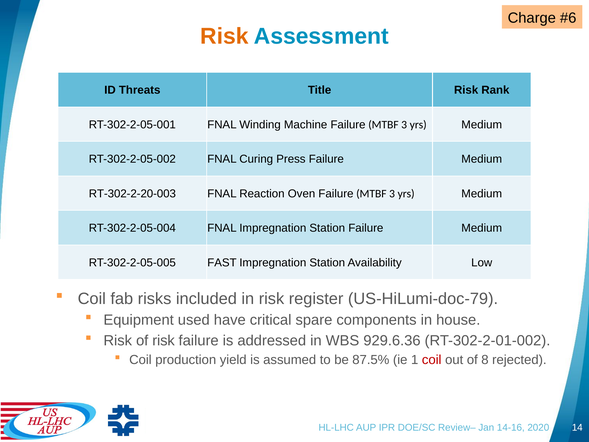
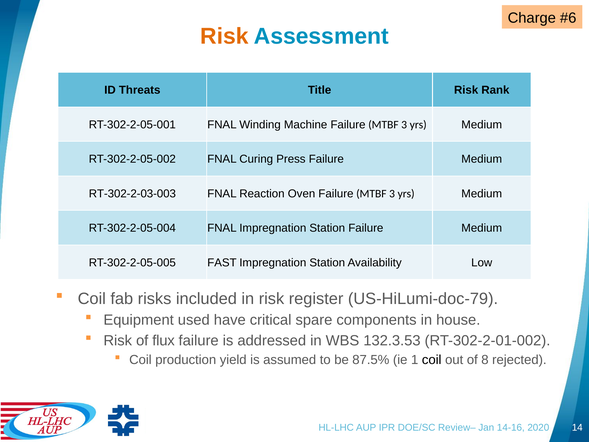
RT-302-2-20-003: RT-302-2-20-003 -> RT-302-2-03-003 (132, 193)
of risk: risk -> flux (164, 341)
929.6.36: 929.6.36 -> 132.3.53 (392, 341)
coil colour: red -> black (432, 360)
